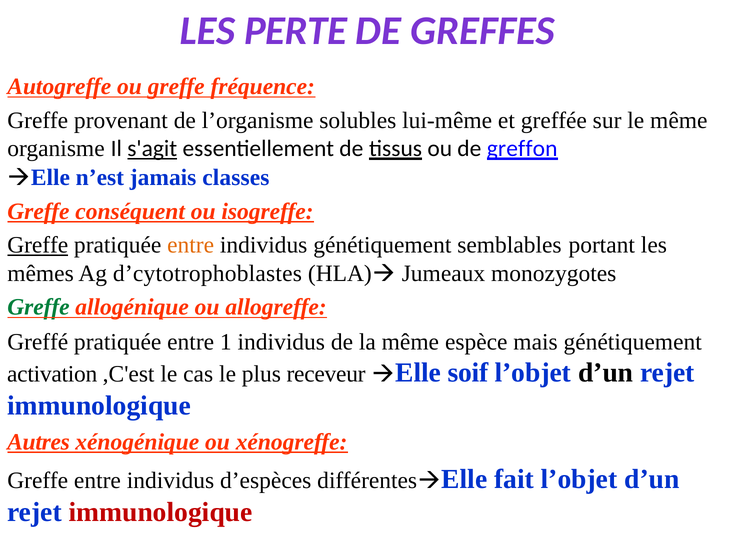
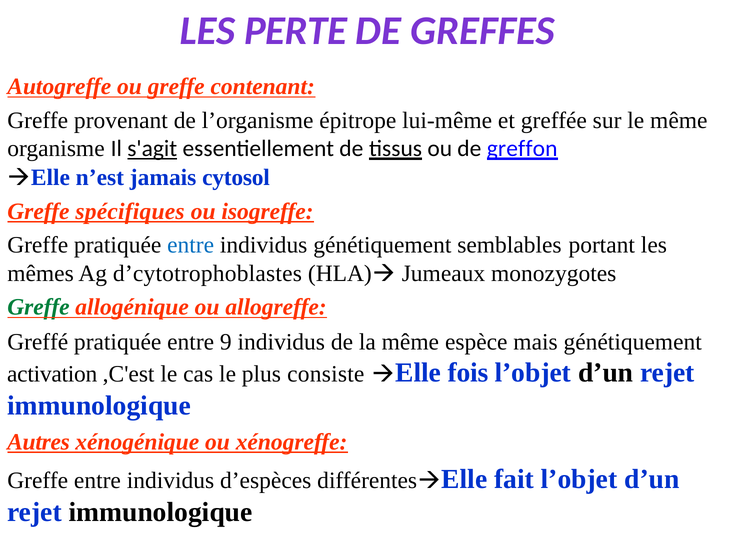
fréquence: fréquence -> contenant (263, 87)
solubles: solubles -> épitrope (358, 121)
classes: classes -> cytosol (236, 177)
conséquent: conséquent -> spécifiques (130, 211)
Greffe underline: present -> none (38, 245)
entre colour: orange -> blue (191, 245)
1: 1 -> 9 (226, 342)
receveur: receveur -> consiste (326, 374)
soif: soif -> fois (468, 373)
immunologique colour: red -> black (161, 513)
